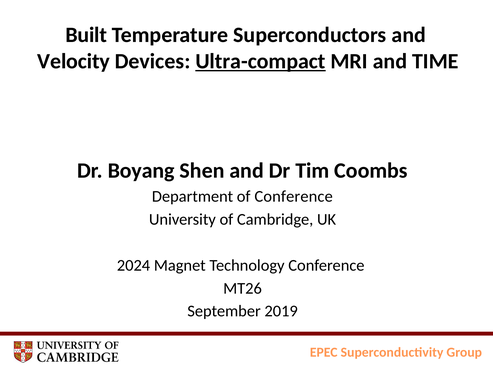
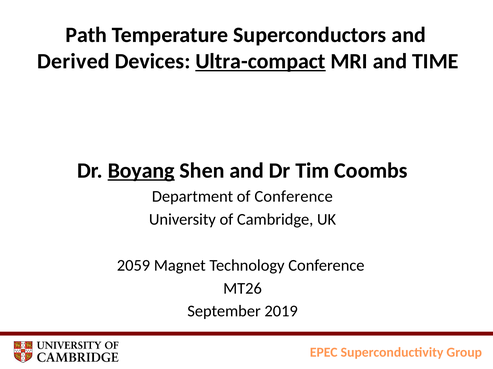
Built: Built -> Path (86, 35)
Velocity: Velocity -> Derived (73, 61)
Boyang underline: none -> present (141, 171)
2024: 2024 -> 2059 (134, 266)
